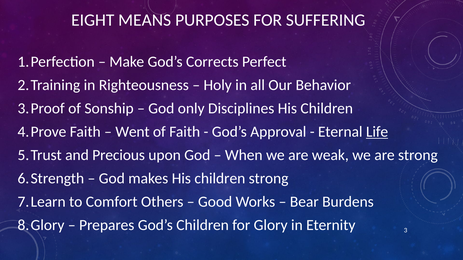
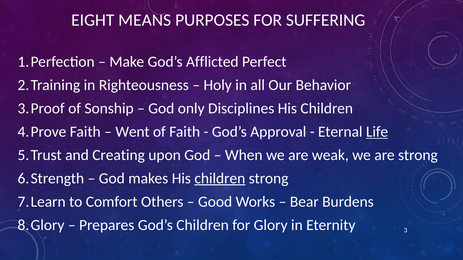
Corrects: Corrects -> Afflicted (212, 62)
Precious: Precious -> Creating (119, 155)
children underline: none -> present (220, 179)
